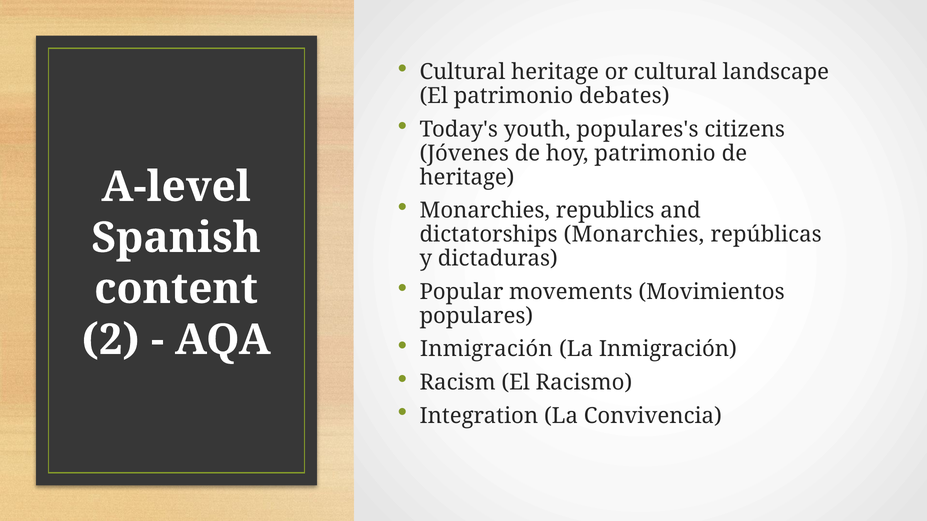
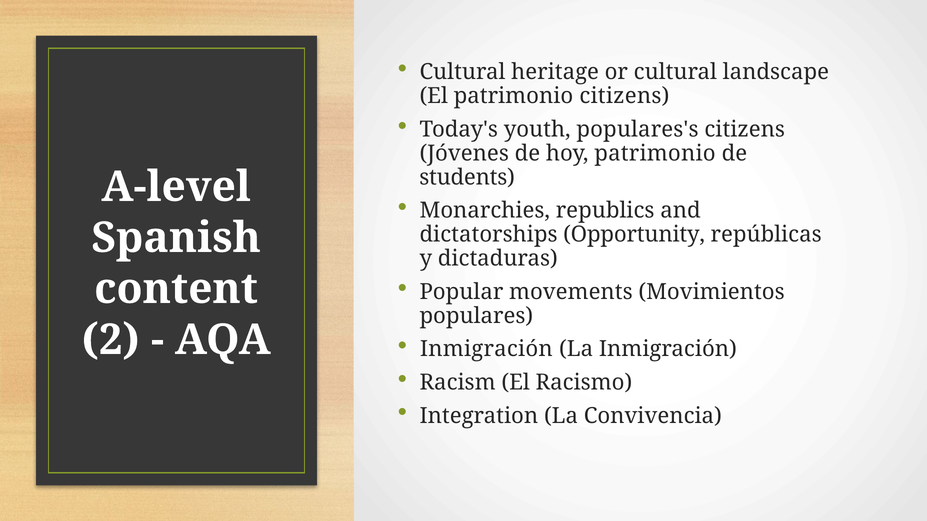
patrimonio debates: debates -> citizens (624, 96)
heritage: heritage -> students (467, 177)
dictatorships Monarchies: Monarchies -> Opportunity (634, 235)
